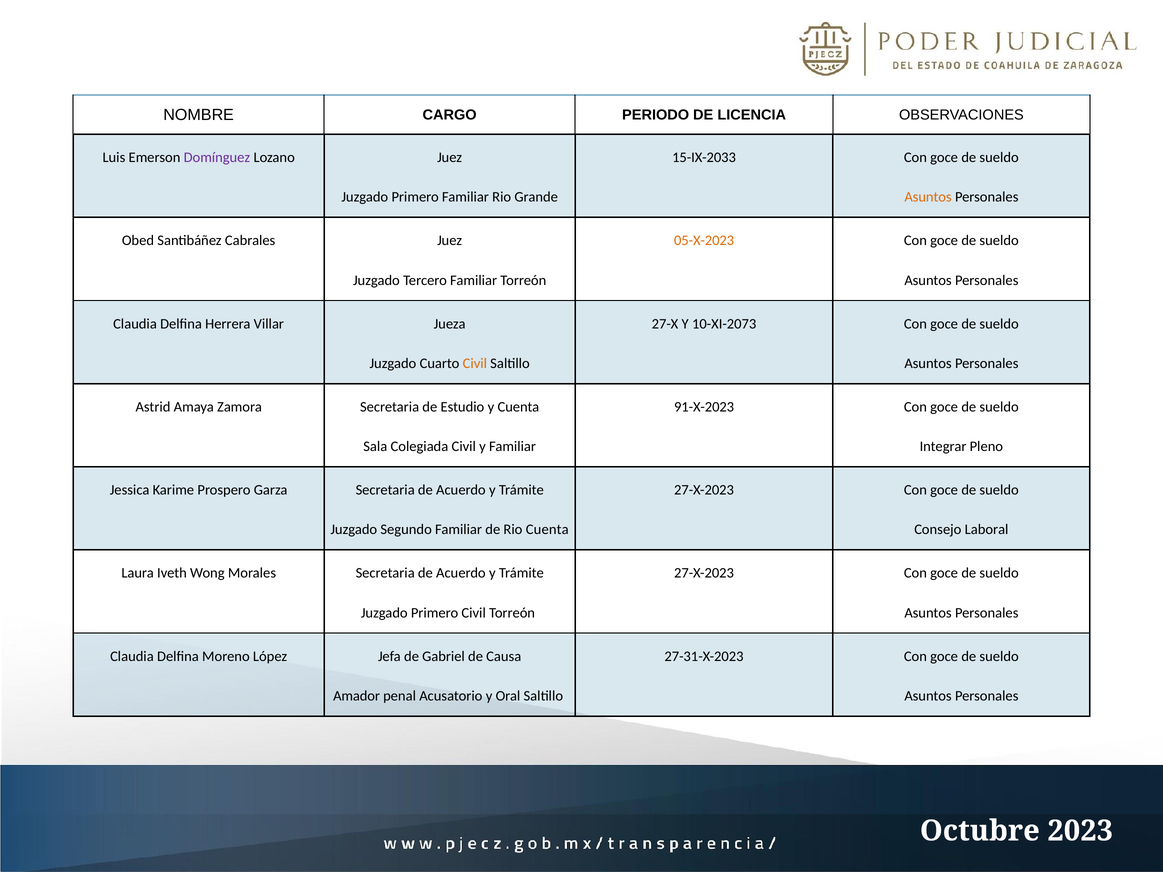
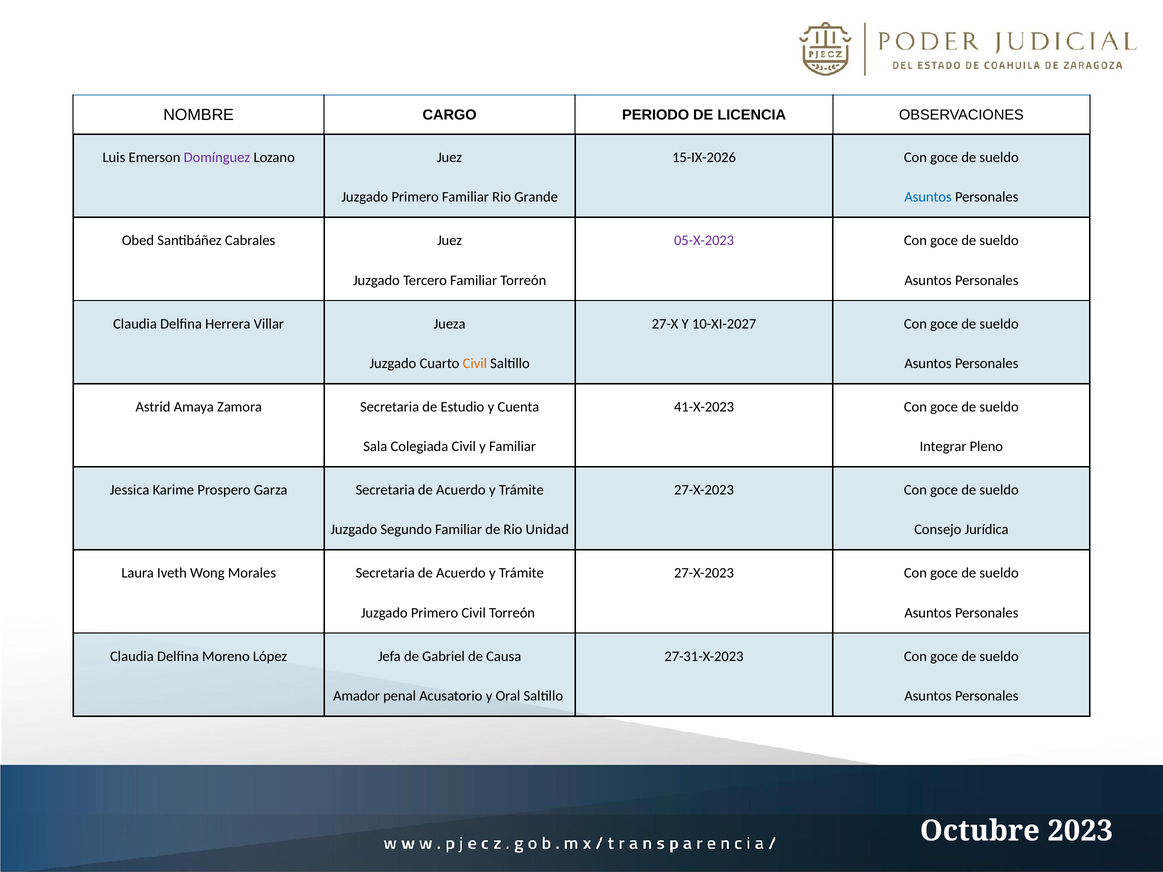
15-IX-2033: 15-IX-2033 -> 15-IX-2026 (704, 158)
Asuntos colour: orange -> blue (928, 197)
05-X-2023 colour: orange -> purple (704, 241)
10-XI-2073: 10-XI-2073 -> 10-XI-2027 (724, 324)
91-X-2023: 91-X-2023 -> 41-X-2023 (704, 407)
Rio Cuenta: Cuenta -> Unidad (547, 530)
Laboral: Laboral -> Jurídica (987, 530)
